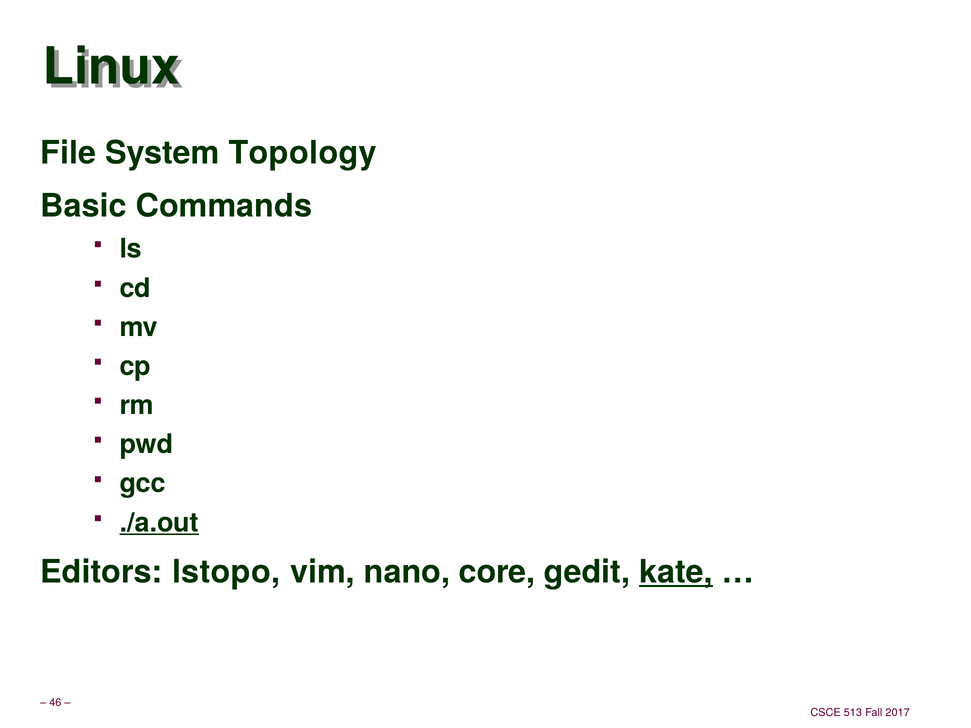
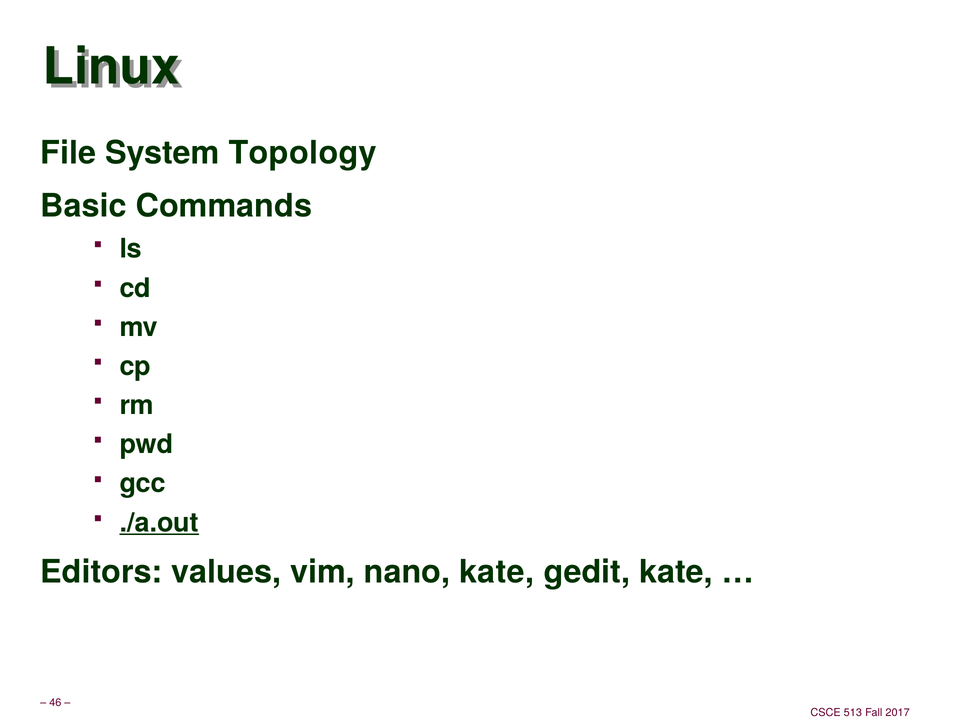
lstopo: lstopo -> values (226, 572)
nano core: core -> kate (497, 572)
kate underline: present -> none (676, 572)
